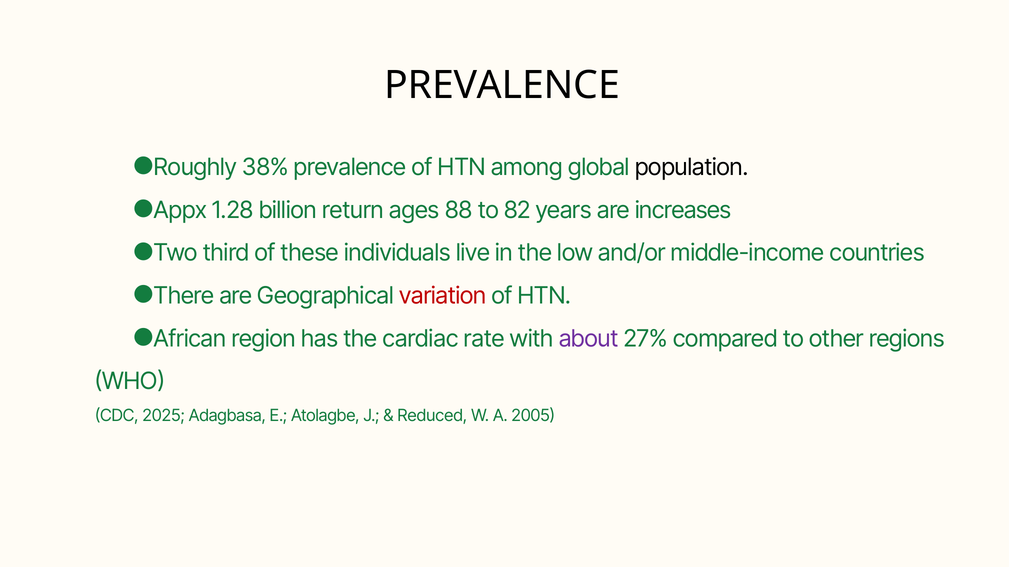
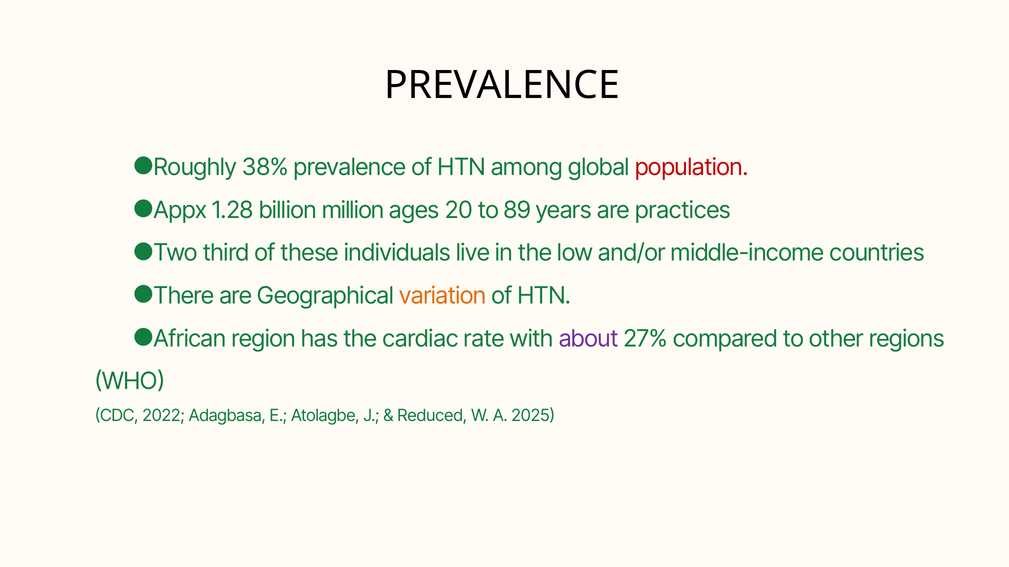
population colour: black -> red (692, 168)
return: return -> million (353, 210)
88: 88 -> 20 (459, 210)
82: 82 -> 89 (517, 210)
increases: increases -> practices (683, 210)
variation colour: red -> orange (443, 296)
2025: 2025 -> 2022 (164, 416)
2005: 2005 -> 2025 (533, 416)
